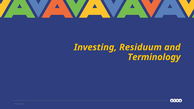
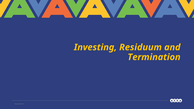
Terminology: Terminology -> Termination (154, 57)
